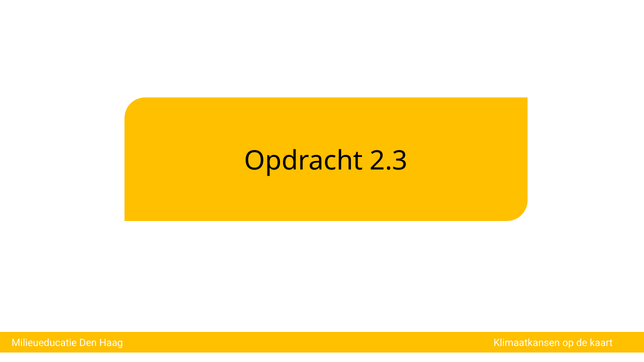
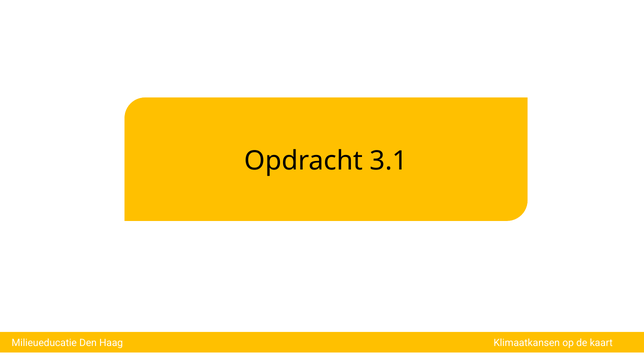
2.3: 2.3 -> 3.1 (389, 161)
